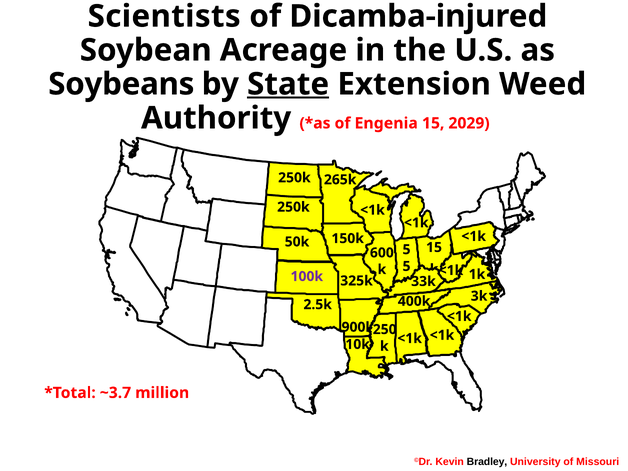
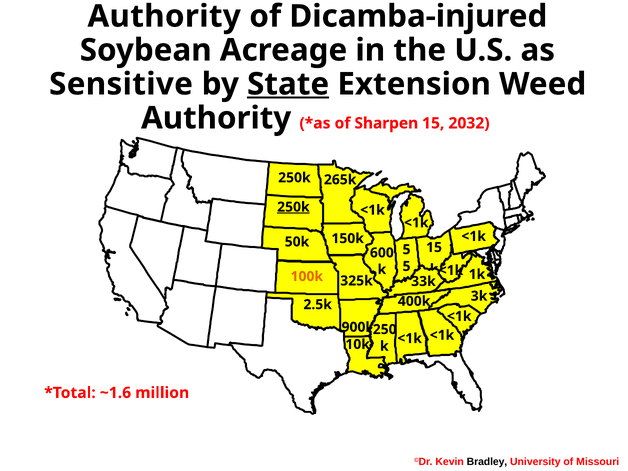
Scientists: Scientists -> Authority (164, 16)
Soybeans: Soybeans -> Sensitive (121, 84)
Engenia: Engenia -> Sharpen (386, 123)
2029: 2029 -> 2032 (469, 123)
250k underline: none -> present (293, 207)
100k colour: purple -> orange (307, 276)
~3.7: ~3.7 -> ~1.6 (115, 393)
